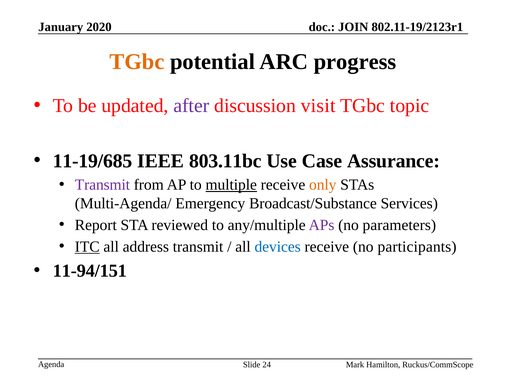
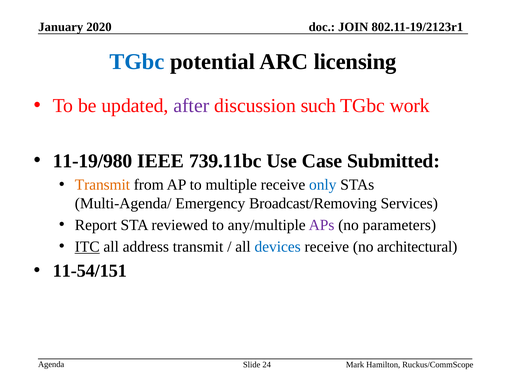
TGbc colour: orange -> blue (137, 62)
progress: progress -> licensing (355, 62)
visit: visit -> such (318, 105)
topic: topic -> work (410, 105)
11-19/685: 11-19/685 -> 11-19/980 (93, 161)
803.11bc: 803.11bc -> 739.11bc (225, 161)
Assurance: Assurance -> Submitted (394, 161)
Transmit colour: purple -> orange (102, 185)
multiple underline: present -> none (231, 185)
only colour: orange -> blue (323, 185)
Broadcast/Substance: Broadcast/Substance -> Broadcast/Removing (313, 203)
participants: participants -> architectural (417, 246)
11-94/151: 11-94/151 -> 11-54/151 (90, 270)
